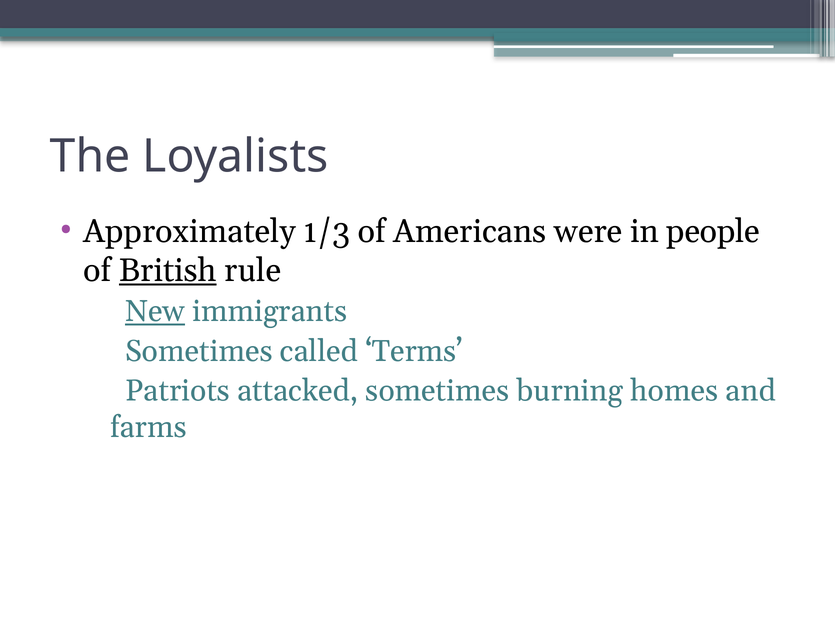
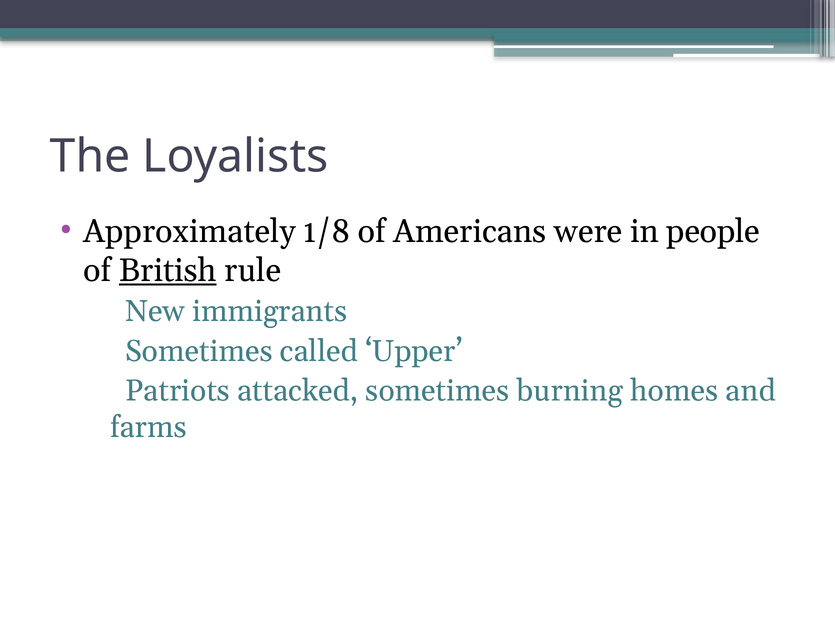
1/3: 1/3 -> 1/8 (327, 231)
New underline: present -> none (155, 311)
Terms: Terms -> Upper (414, 351)
